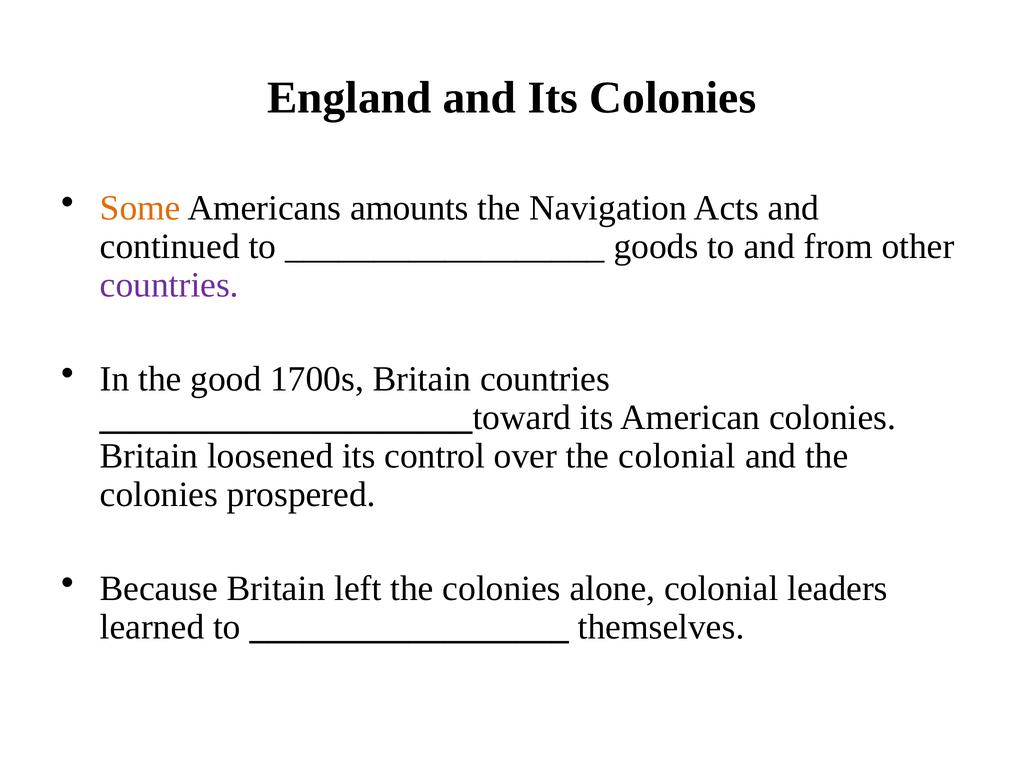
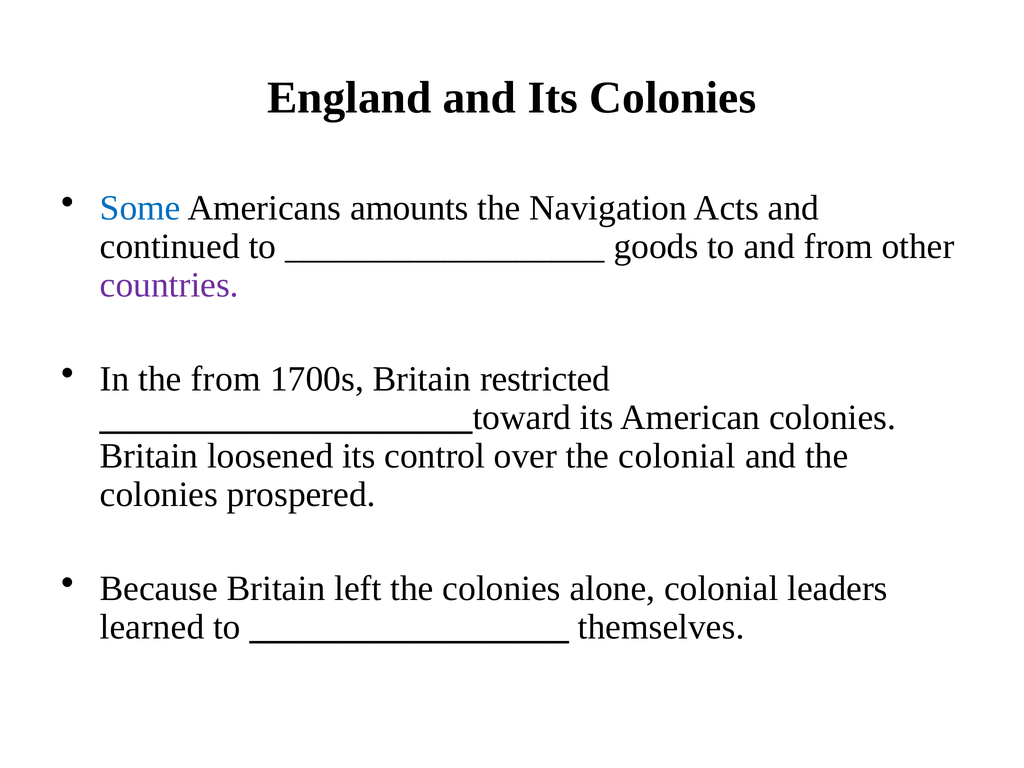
Some colour: orange -> blue (140, 208)
the good: good -> from (226, 379)
Britain countries: countries -> restricted (545, 379)
